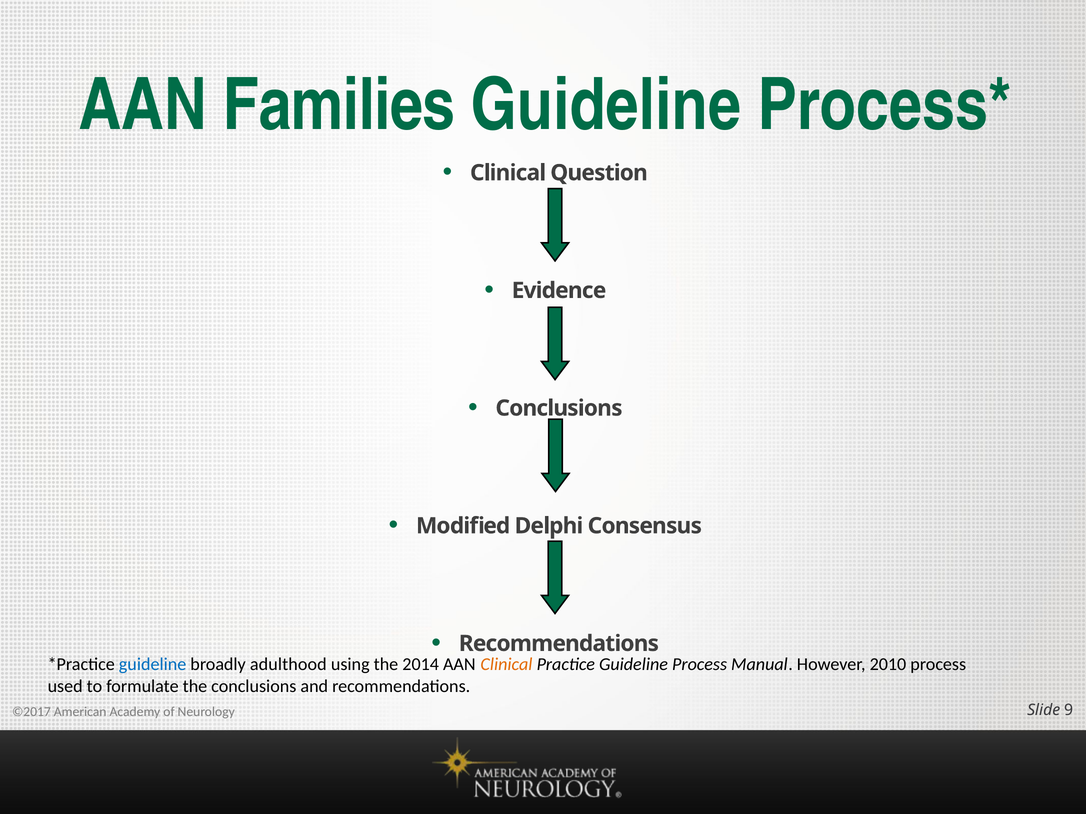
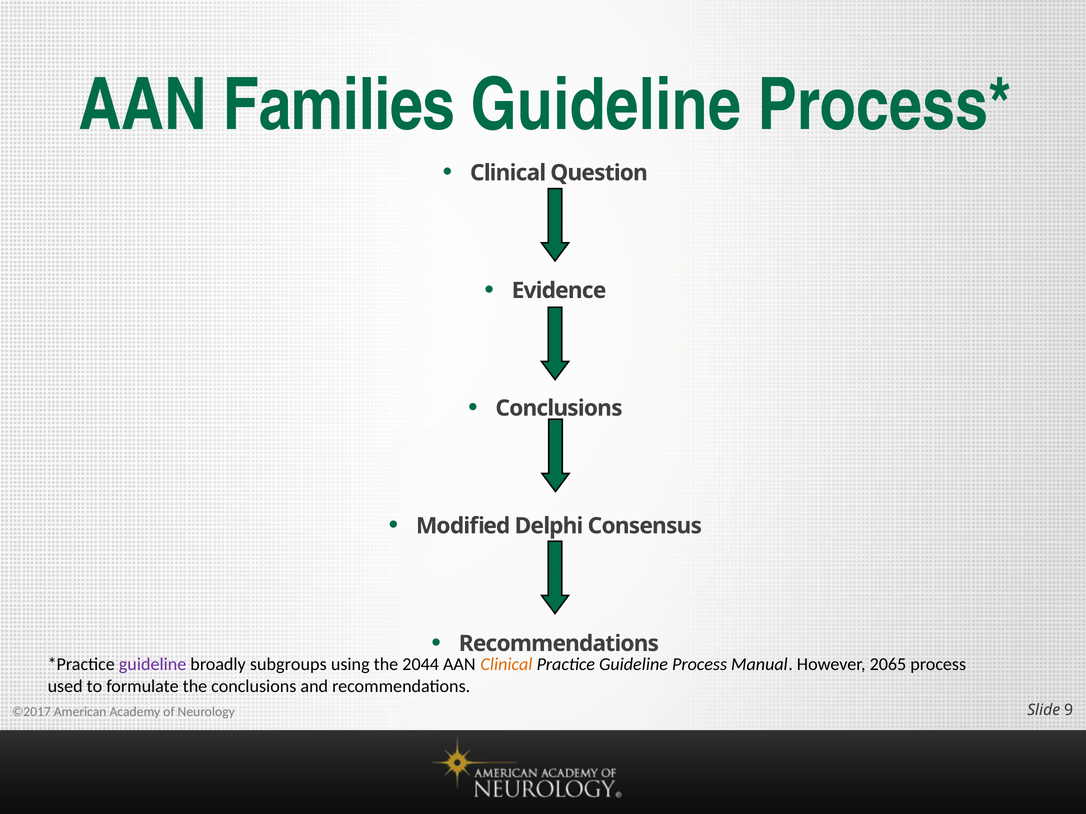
guideline colour: blue -> purple (153, 665)
adulthood: adulthood -> subgroups (288, 665)
2014: 2014 -> 2044 (421, 665)
2010: 2010 -> 2065 (888, 665)
